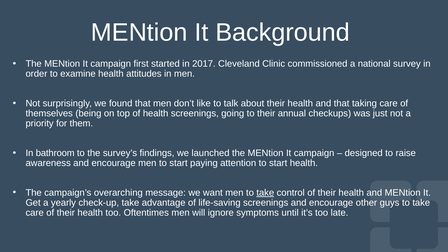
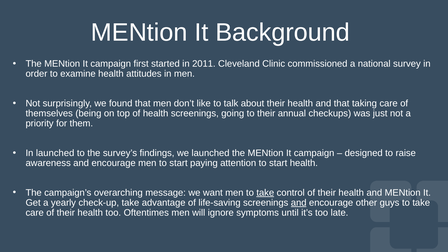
2017: 2017 -> 2011 (204, 64)
In bathroom: bathroom -> launched (55, 153)
and underline: none -> present (299, 203)
